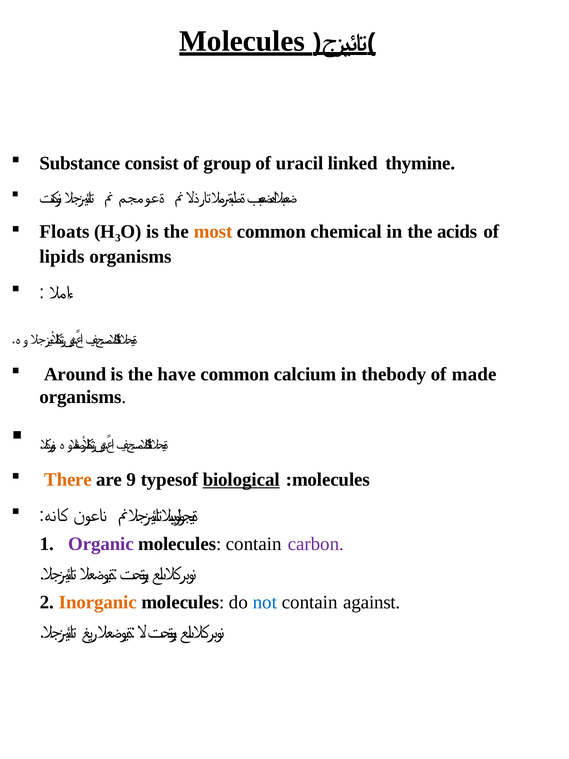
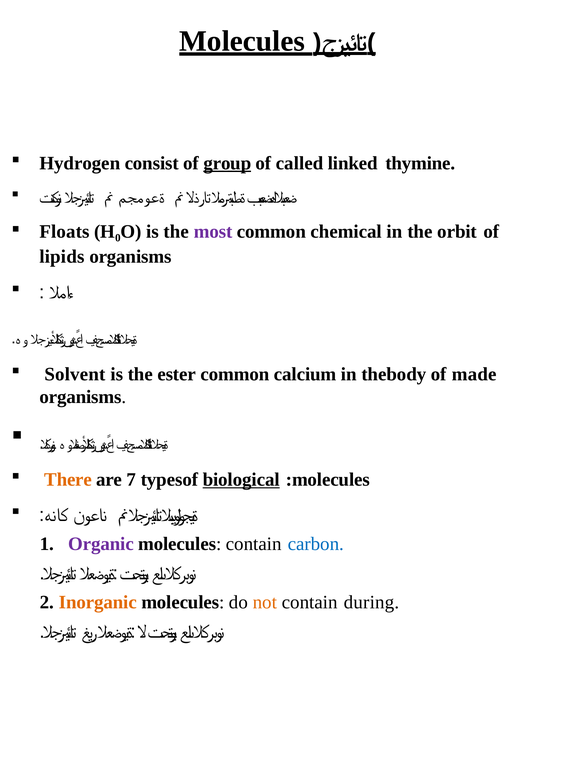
Substance: Substance -> Hydrogen (80, 163)
group underline: none -> present (227, 163)
uracil: uracil -> called (300, 163)
3: 3 -> 0 (118, 238)
most colour: orange -> purple (213, 231)
acids: acids -> orbit (457, 231)
Around: Around -> Solvent (75, 374)
have: have -> ester (177, 374)
9: 9 -> 7 (131, 479)
carbon colour: purple -> blue (316, 544)
not colour: blue -> orange (265, 602)
against: against -> during (372, 602)
